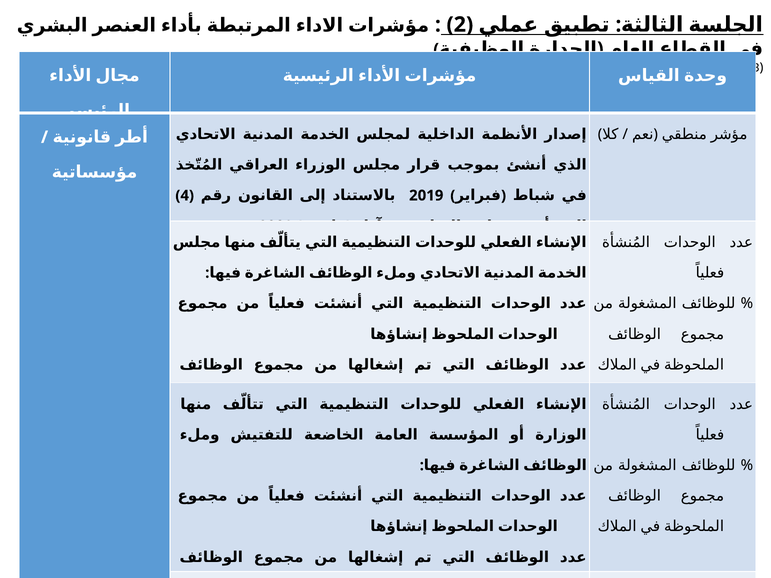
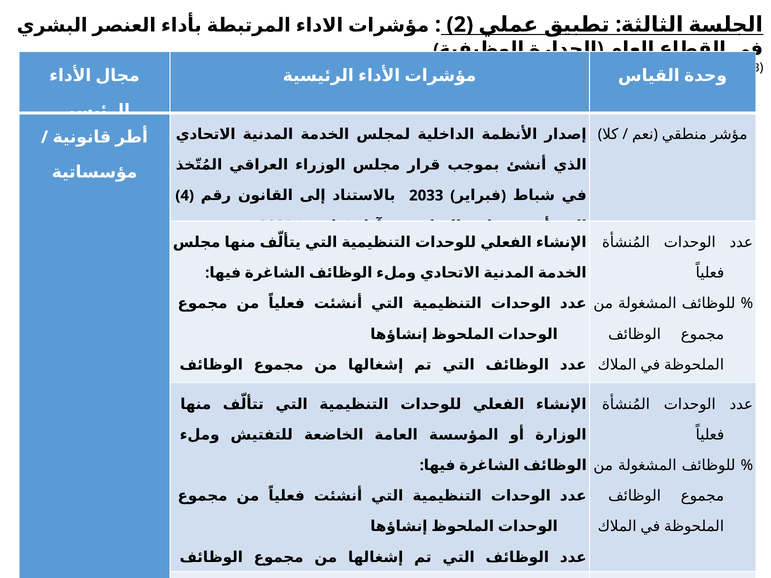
2019: 2019 -> 2033 (426, 196)
